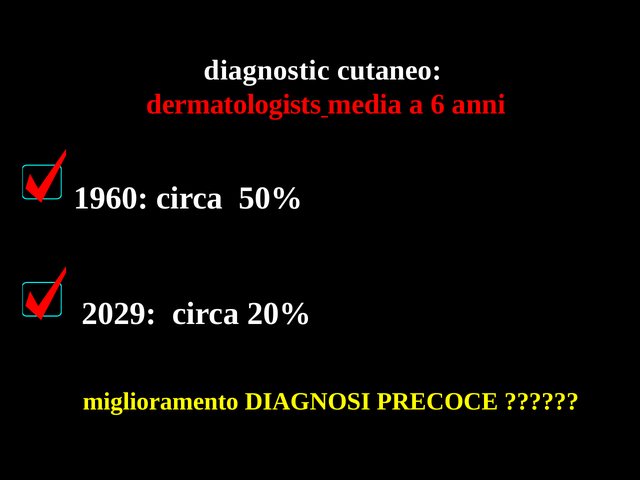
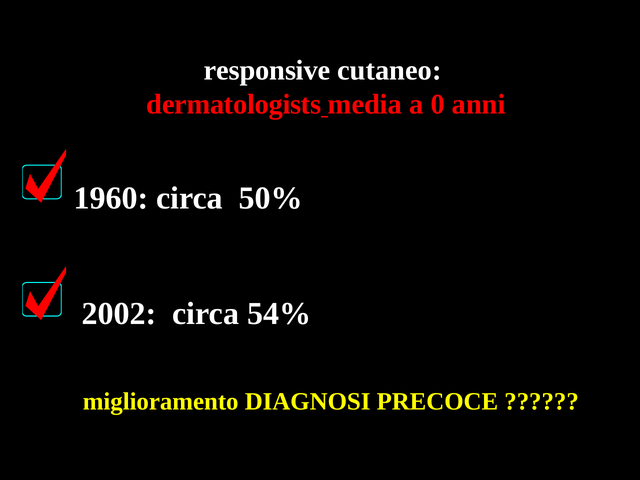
diagnostic: diagnostic -> responsive (267, 70)
6: 6 -> 0 (438, 104)
2029: 2029 -> 2002 (119, 314)
20%: 20% -> 54% (279, 314)
